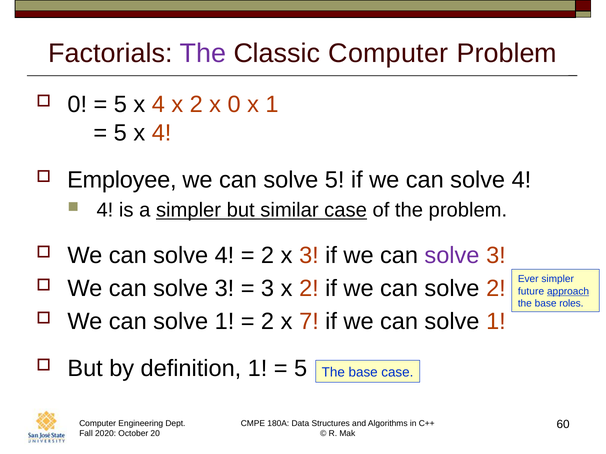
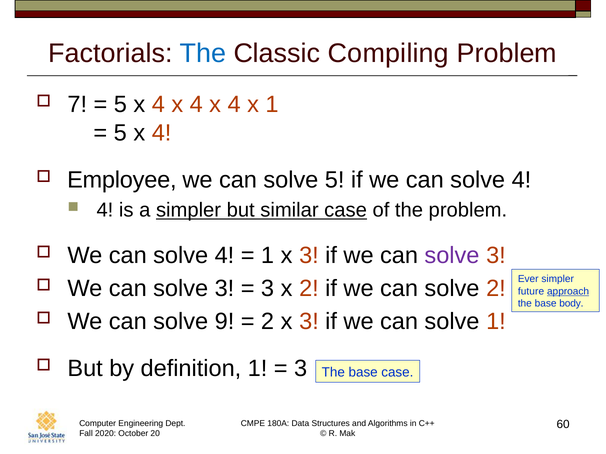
The colour: purple -> blue (203, 53)
Classic Computer: Computer -> Compiling (388, 53)
0: 0 -> 7 (77, 105)
2: 2 -> 4 (196, 105)
0: 0 -> 4 (234, 105)
2: 2 -> 1 (268, 256)
roles: roles -> body (571, 304)
1: 1 -> 9 (224, 322)
2 x 7: 7 -> 3 (309, 322)
5: 5 -> 3 (301, 369)
